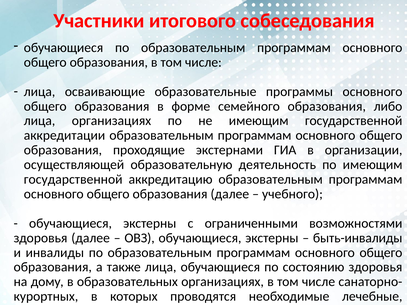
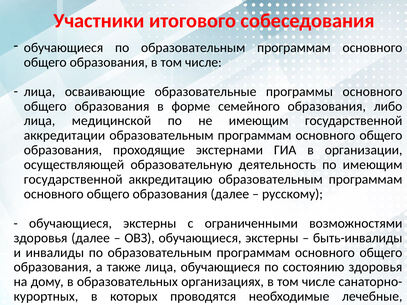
лица организациях: организациях -> медицинской (111, 121)
учебного: учебного -> русскому (292, 194)
